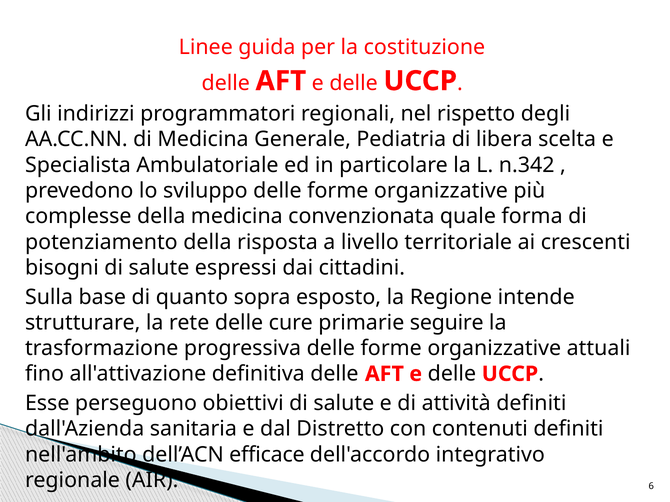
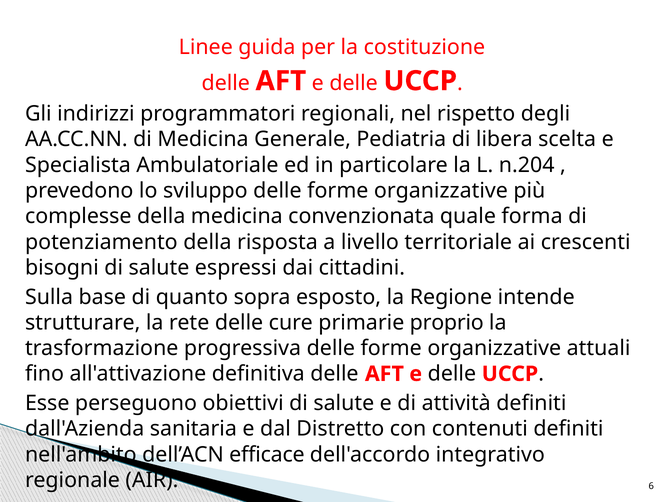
n.342: n.342 -> n.204 (527, 165)
seguire: seguire -> proprio (447, 323)
